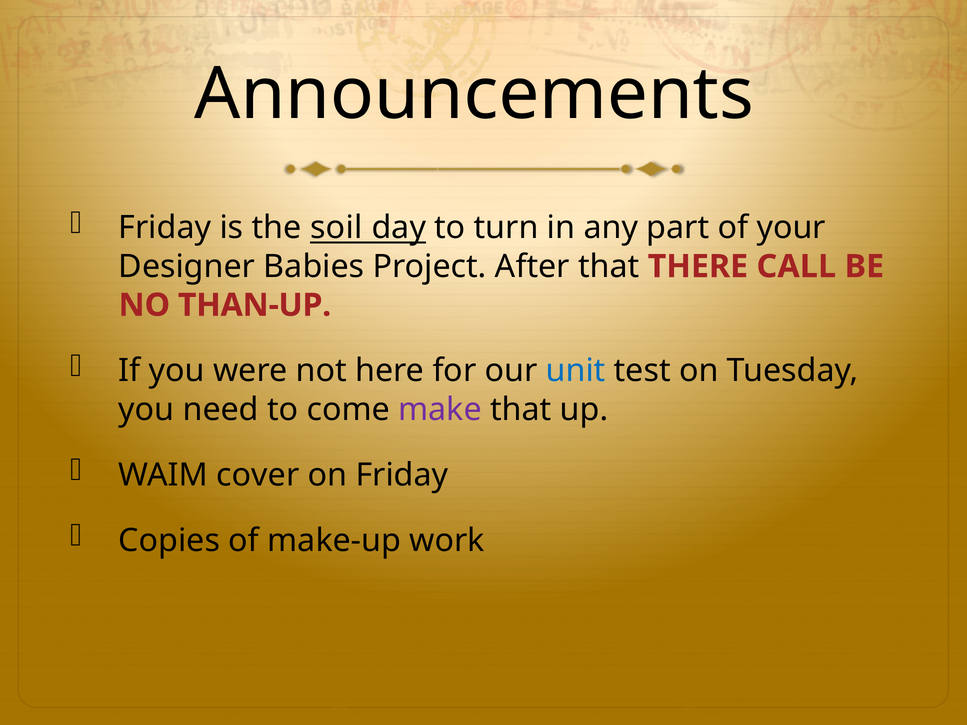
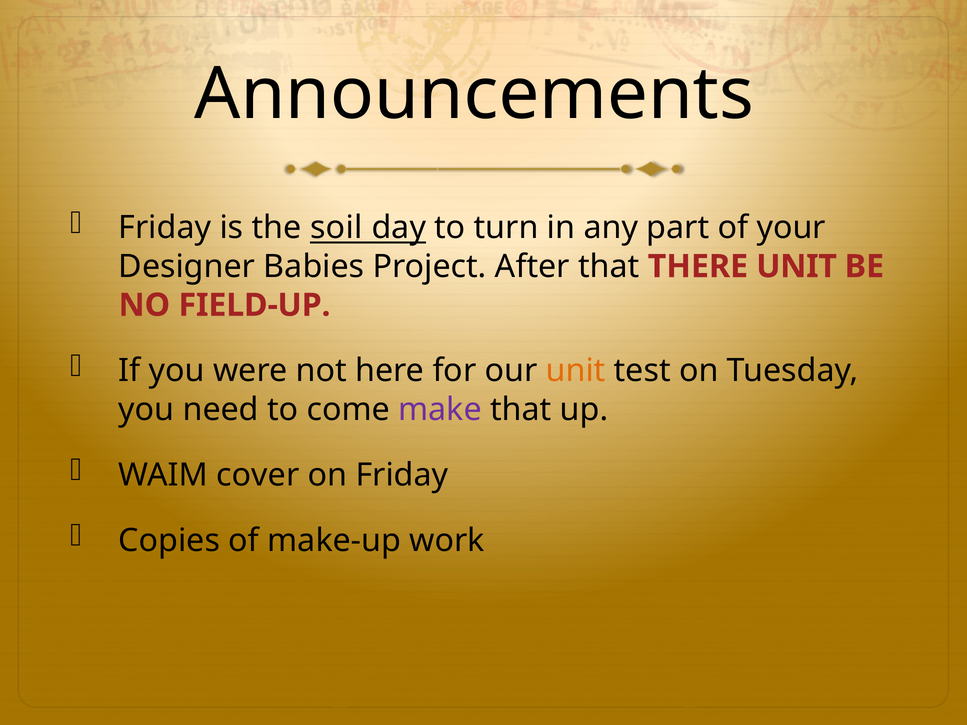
THERE CALL: CALL -> UNIT (797, 267)
THAN-UP: THAN-UP -> FIELD-UP (254, 305)
unit colour: blue -> orange (576, 371)
